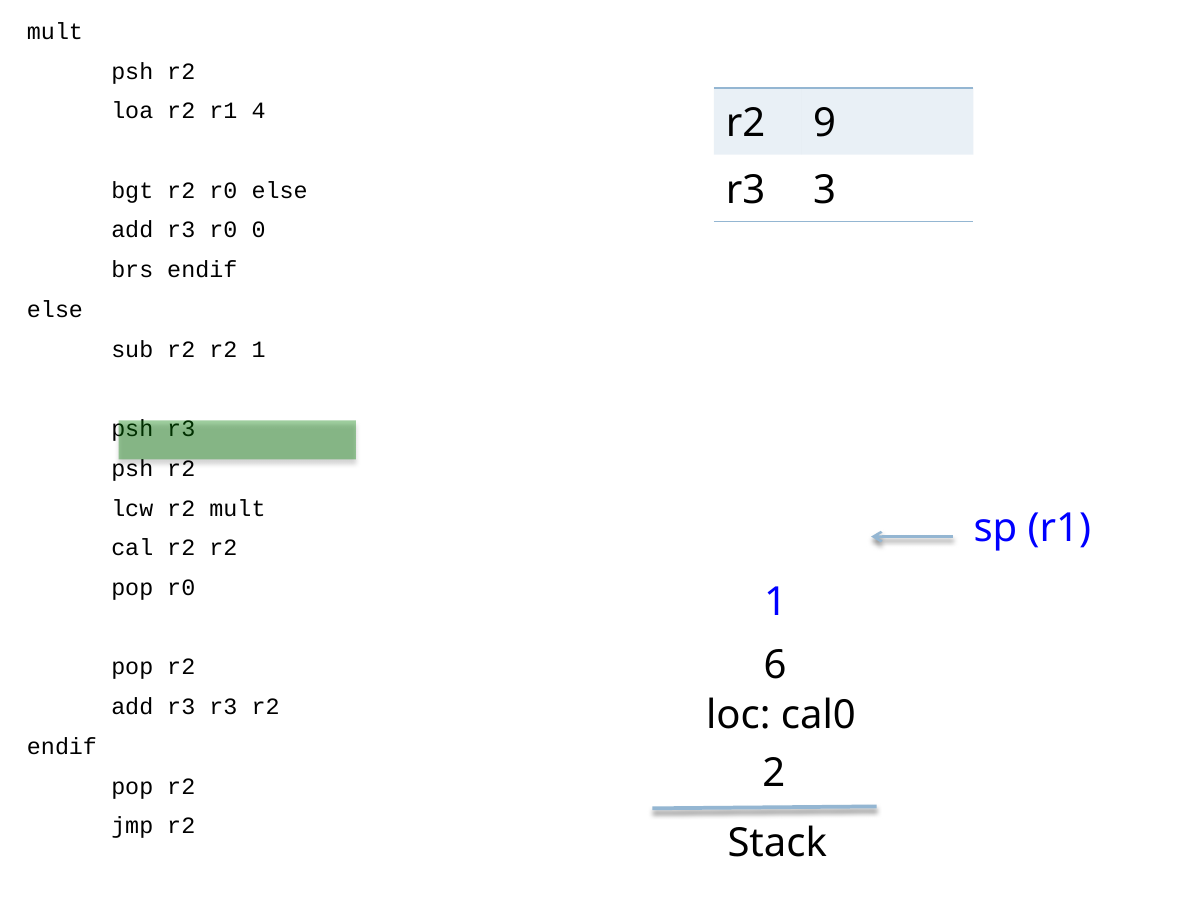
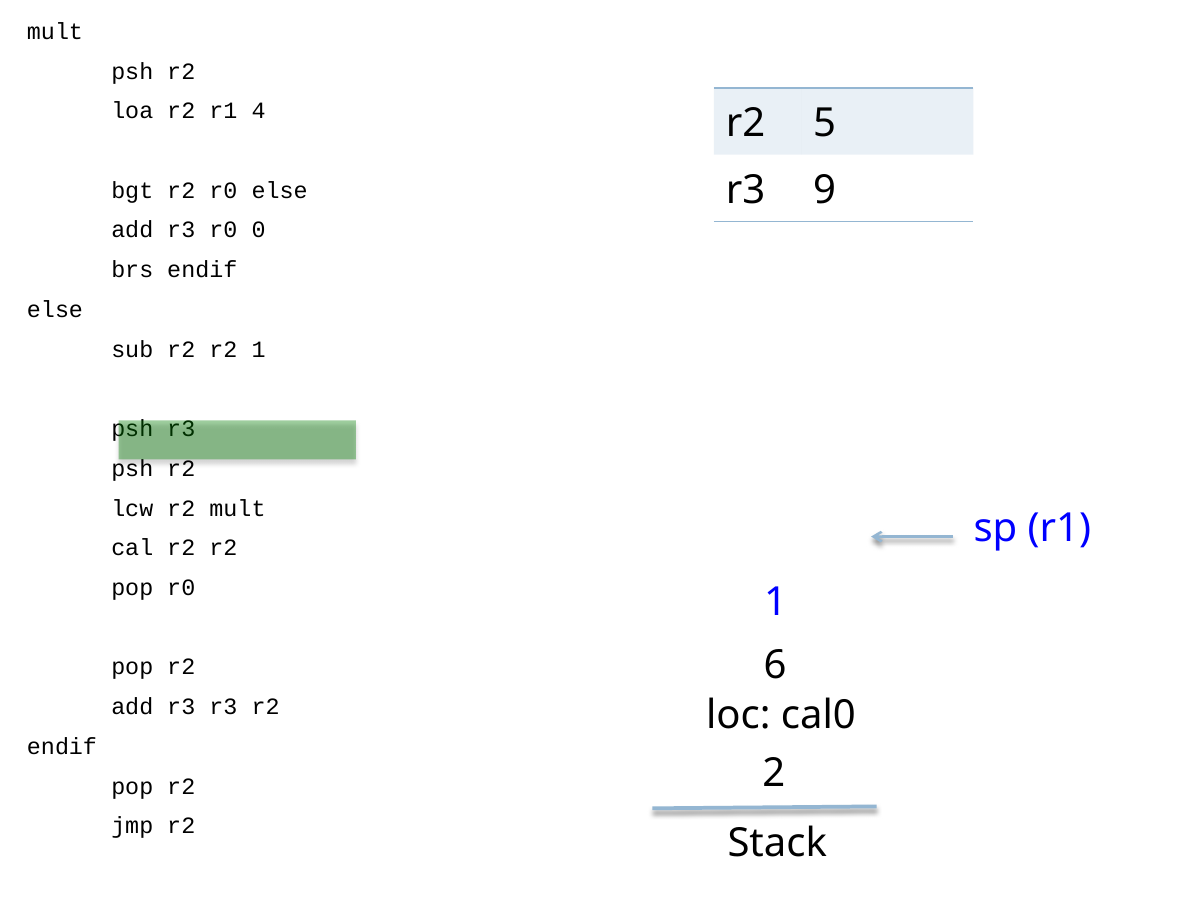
9: 9 -> 5 (825, 123)
3: 3 -> 9 (825, 190)
